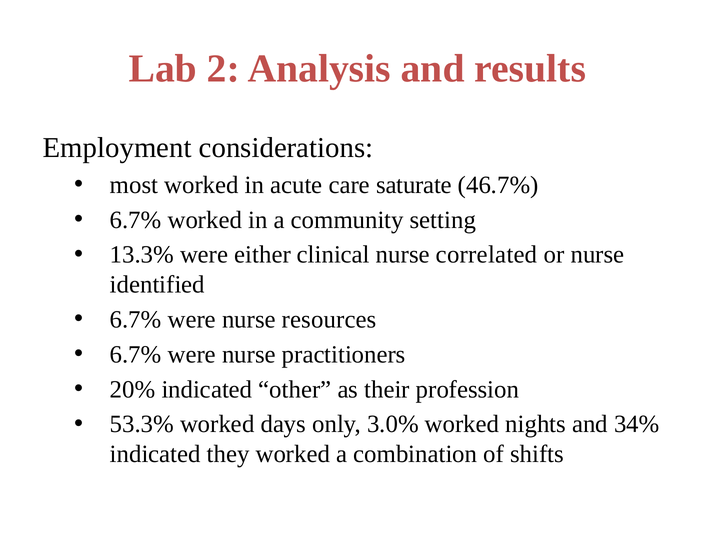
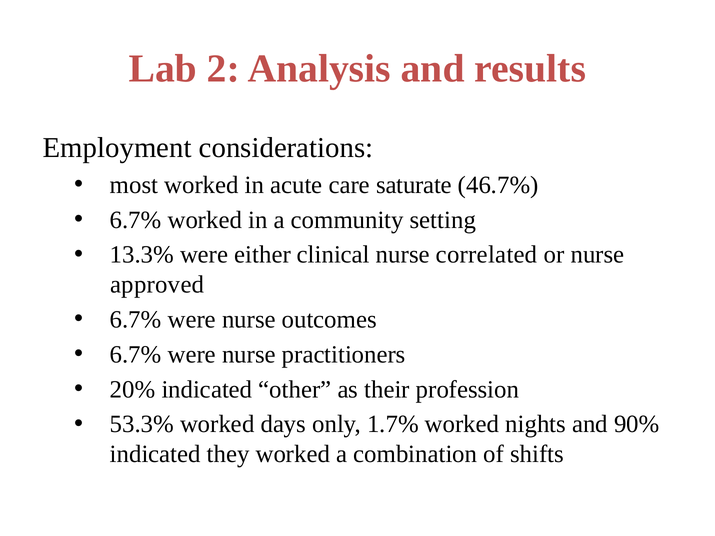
identified: identified -> approved (157, 285)
resources: resources -> outcomes (329, 320)
3.0%: 3.0% -> 1.7% (393, 424)
34%: 34% -> 90% (637, 424)
